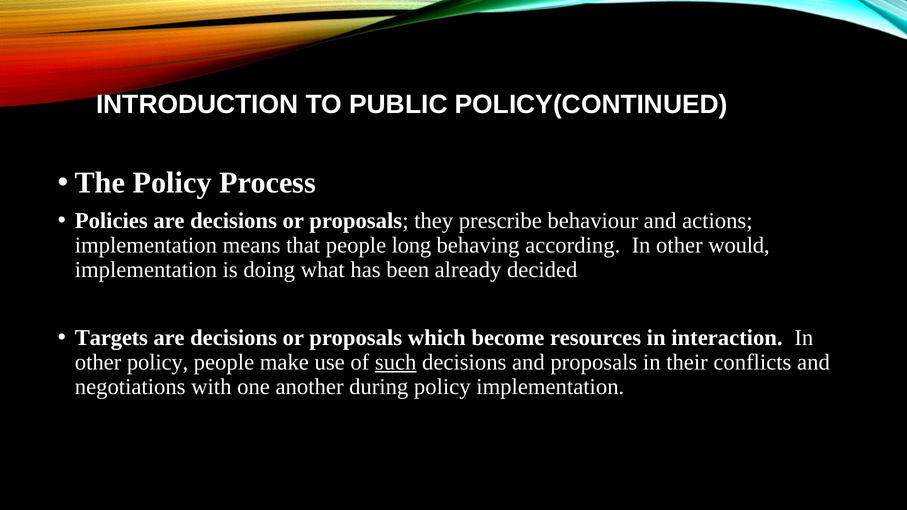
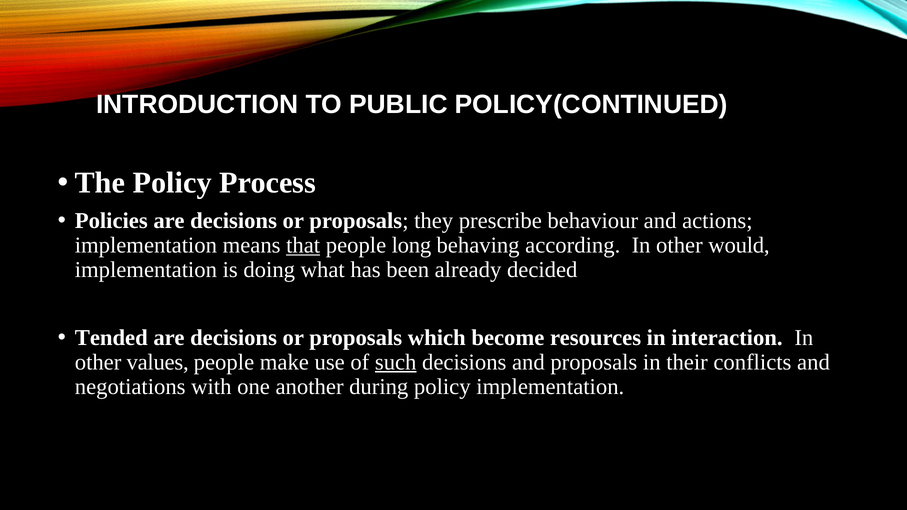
that underline: none -> present (303, 245)
Targets: Targets -> Tended (111, 338)
other policy: policy -> values (158, 362)
